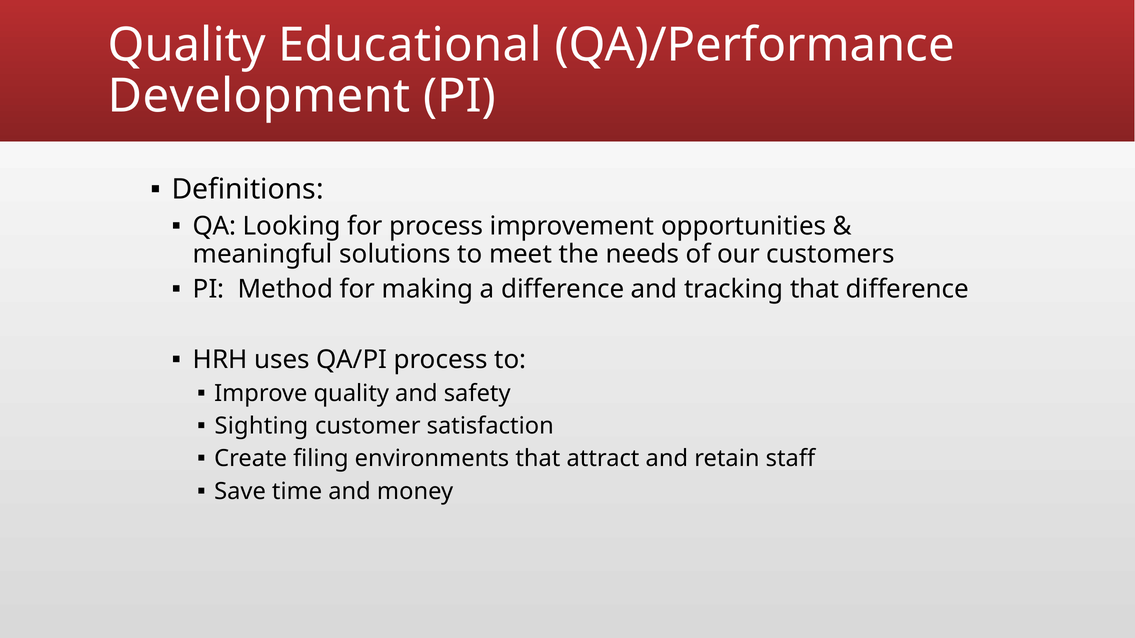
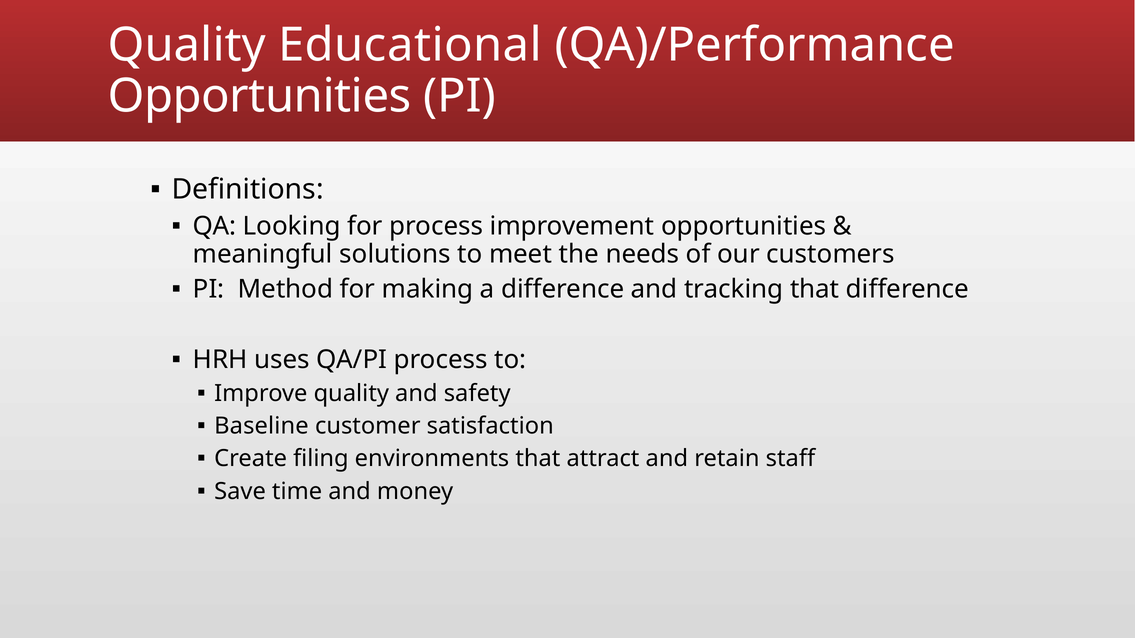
Development: Development -> Opportunities (260, 96)
Sighting: Sighting -> Baseline (261, 426)
